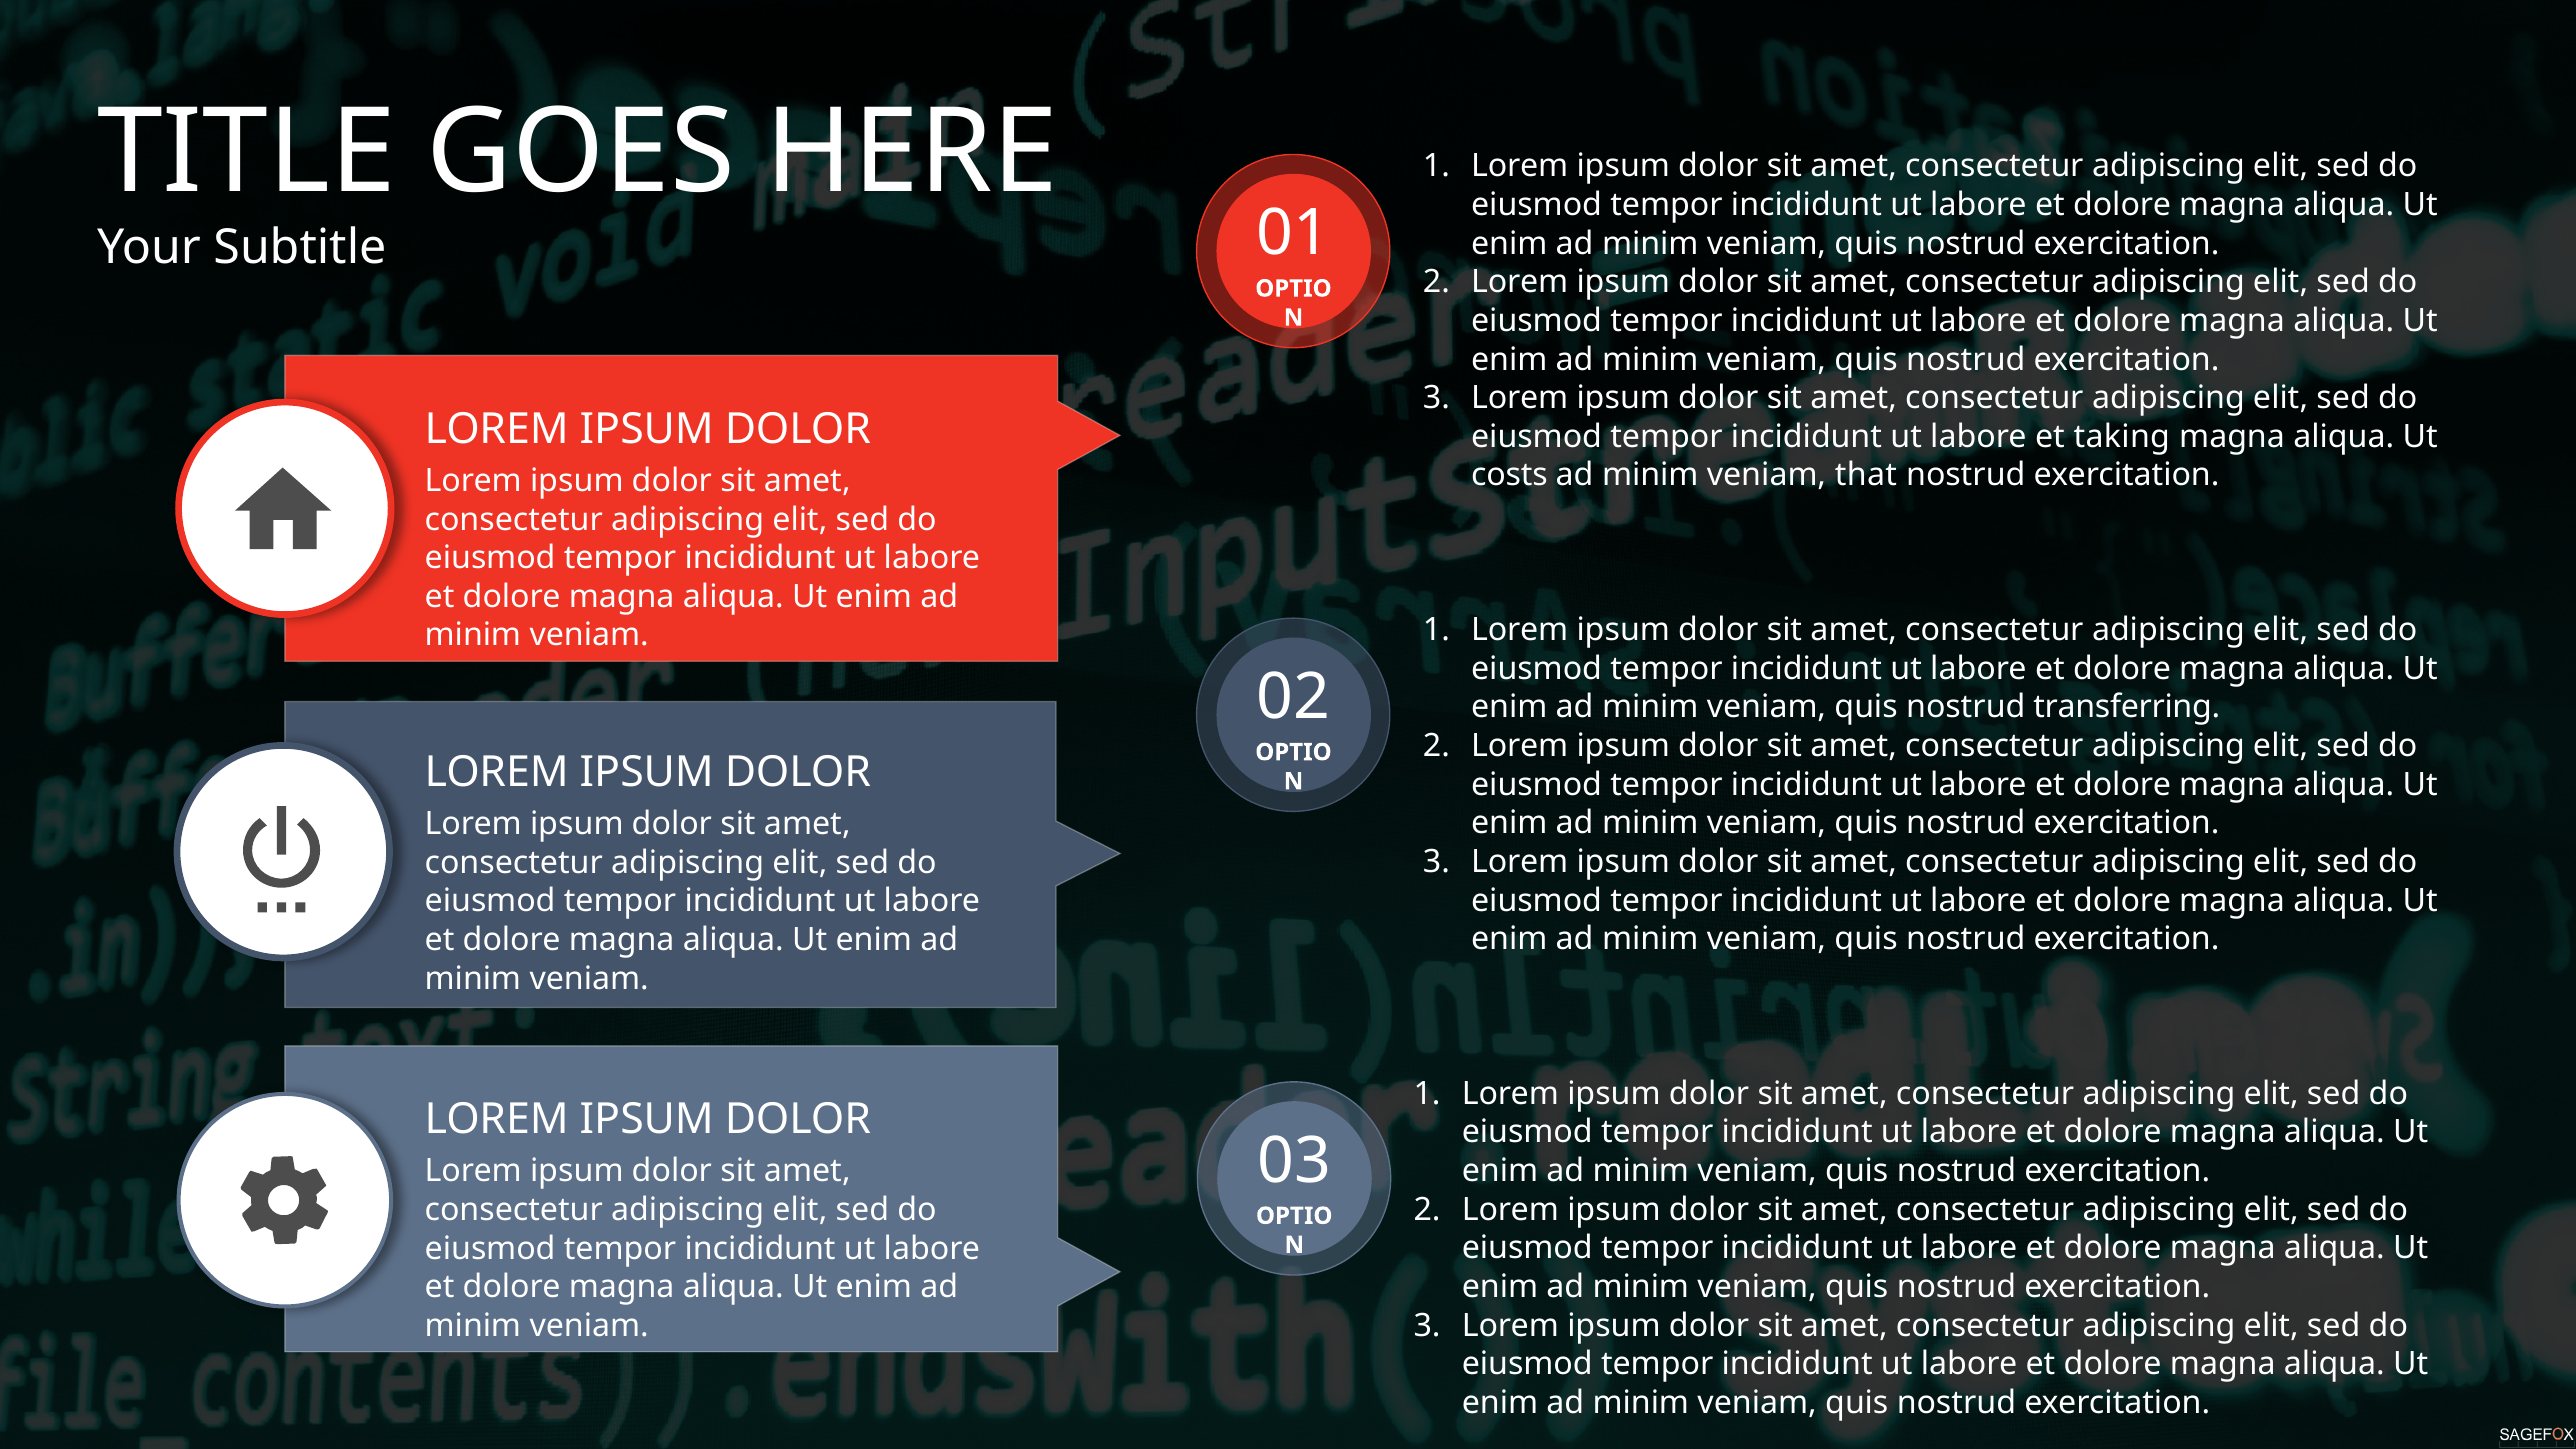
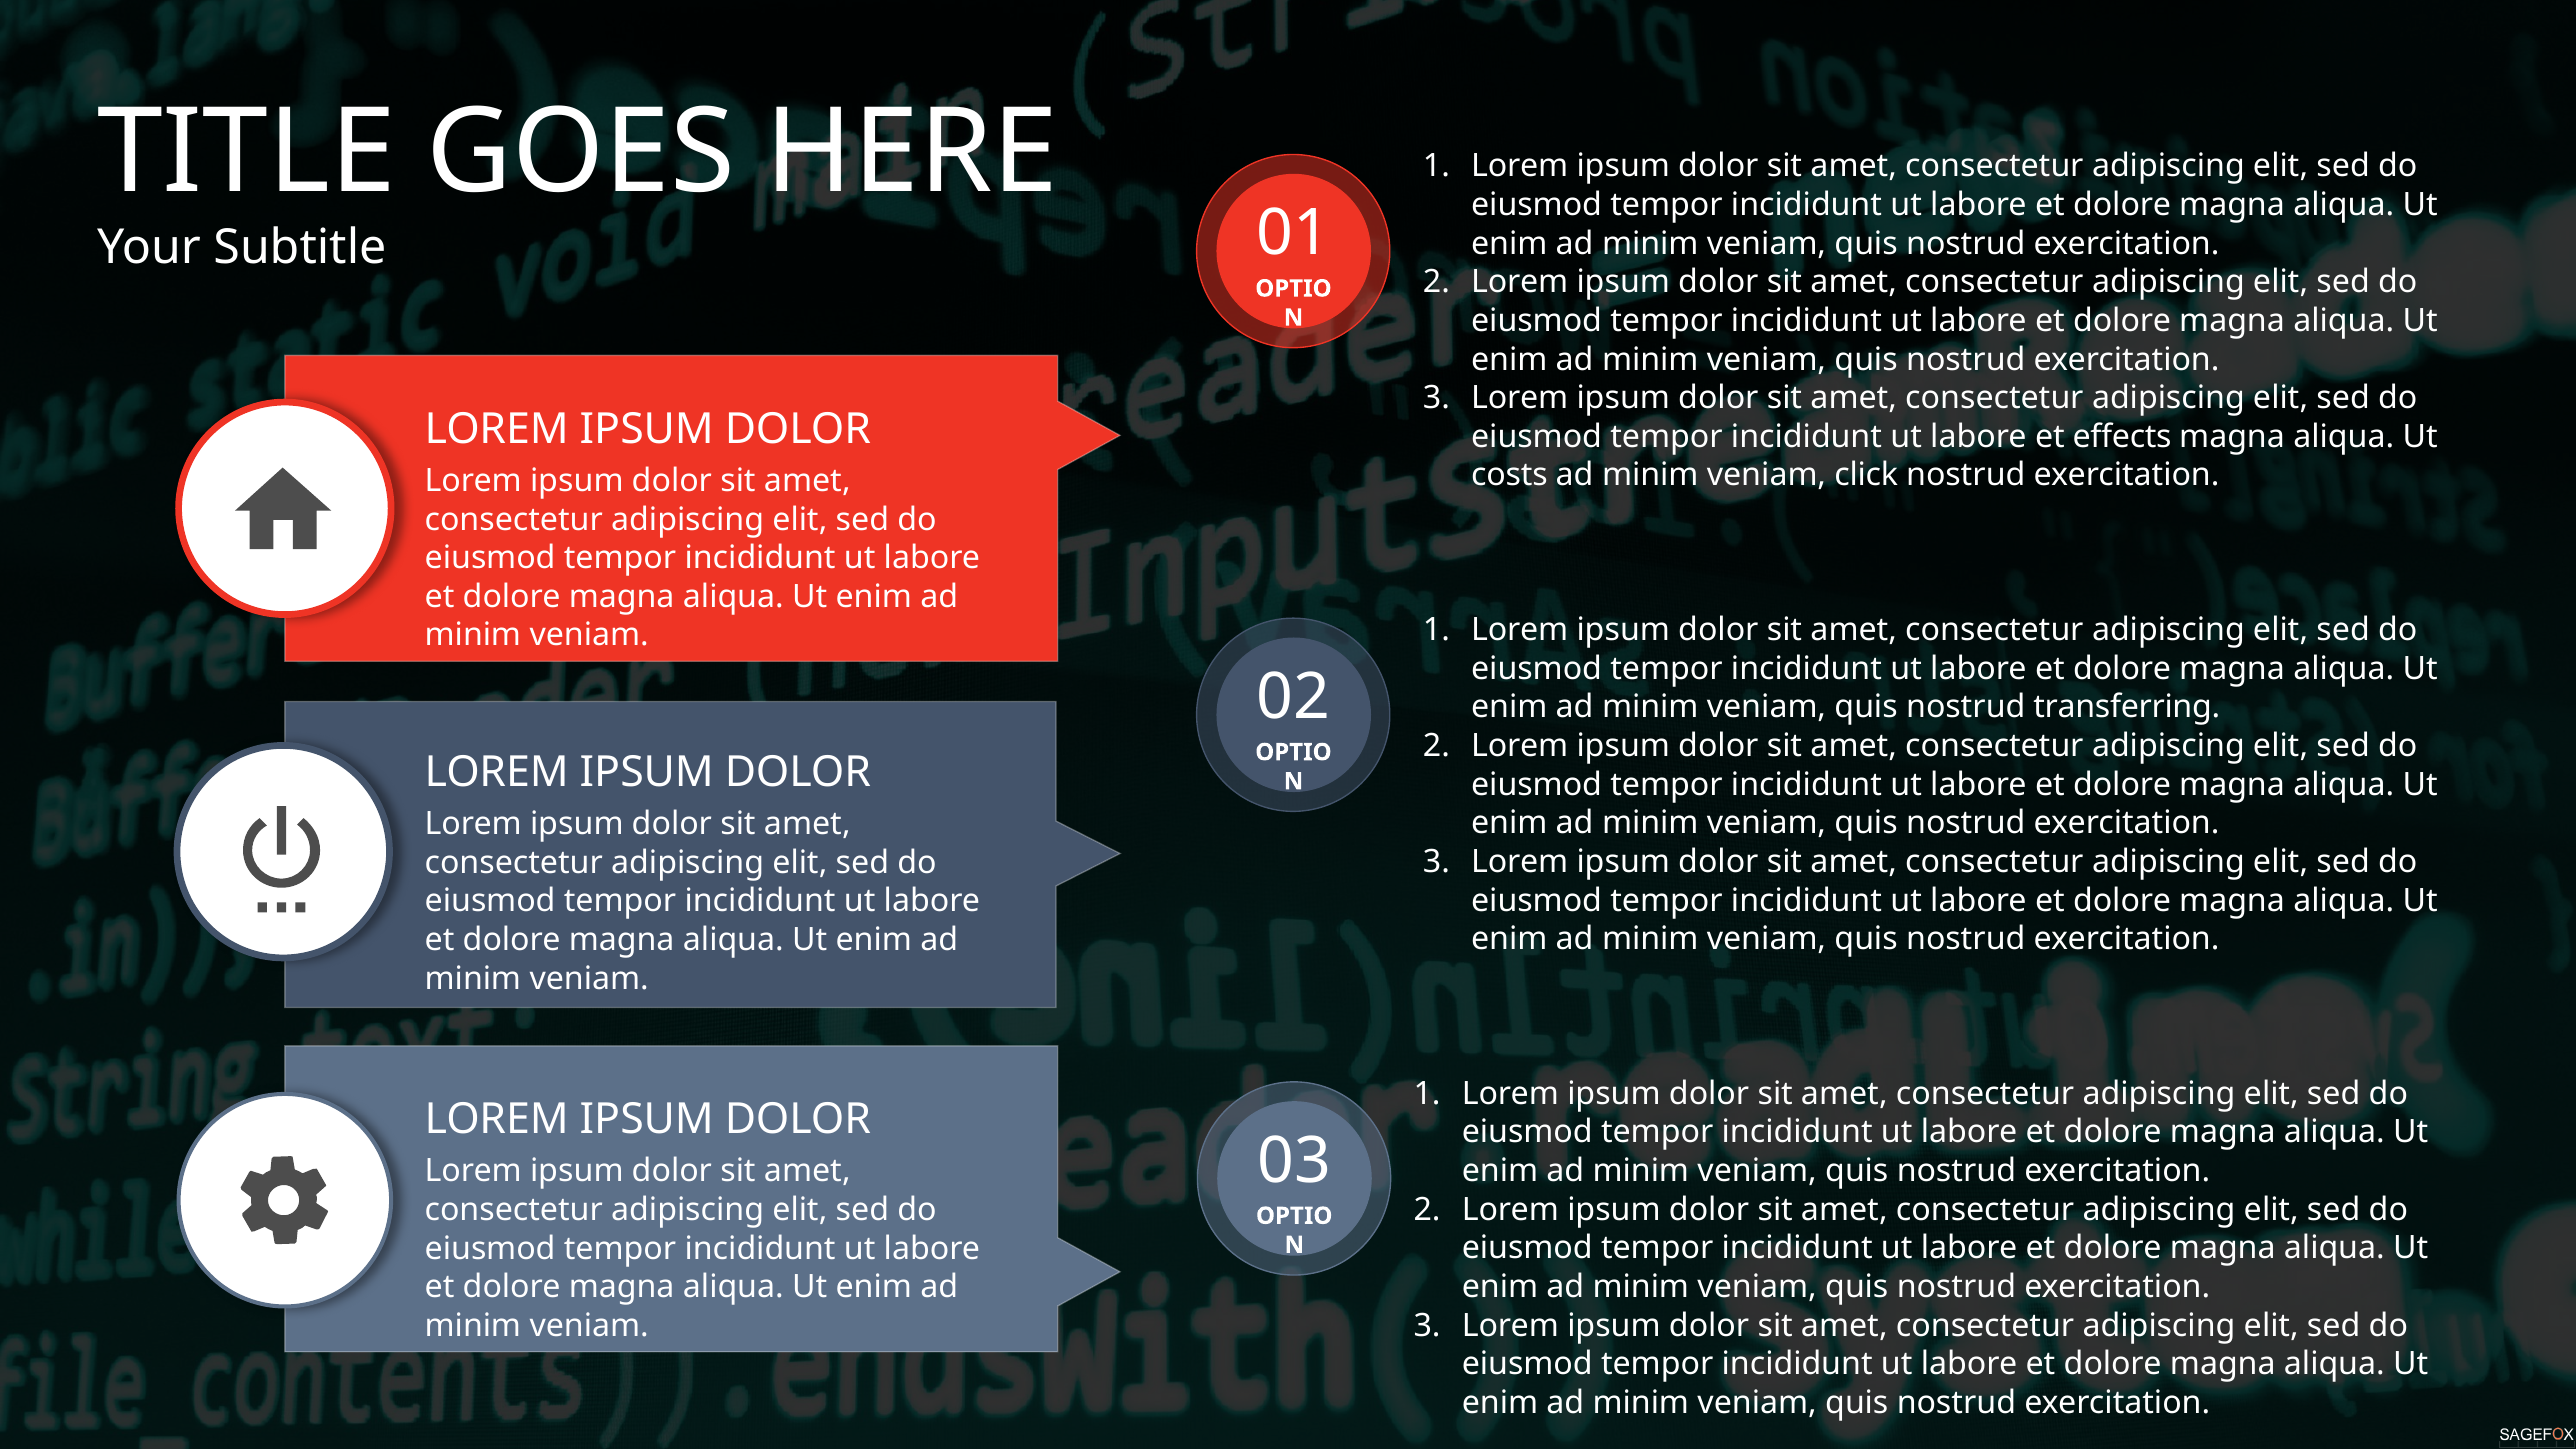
taking: taking -> effects (2122, 437)
that: that -> click (1866, 475)
